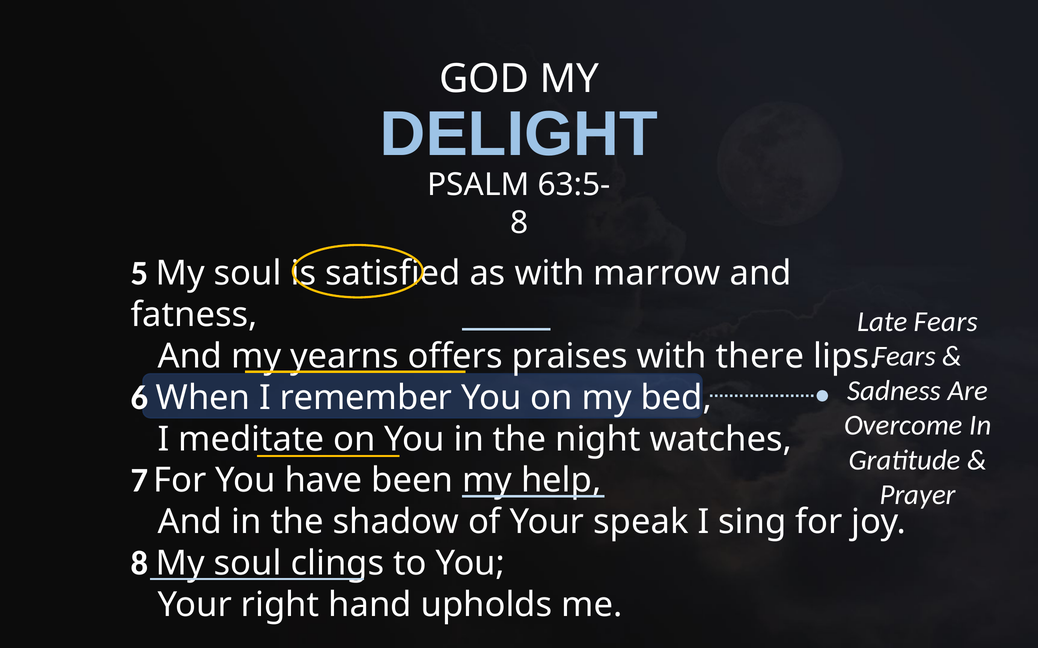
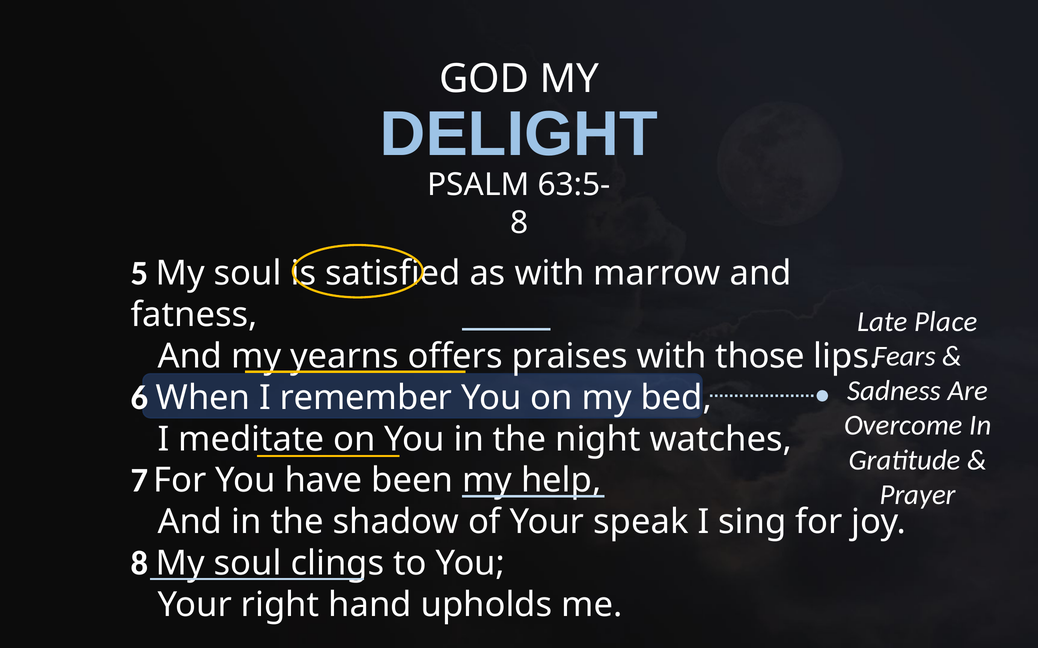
Late Fears: Fears -> Place (946, 322)
there: there -> those (760, 357)
